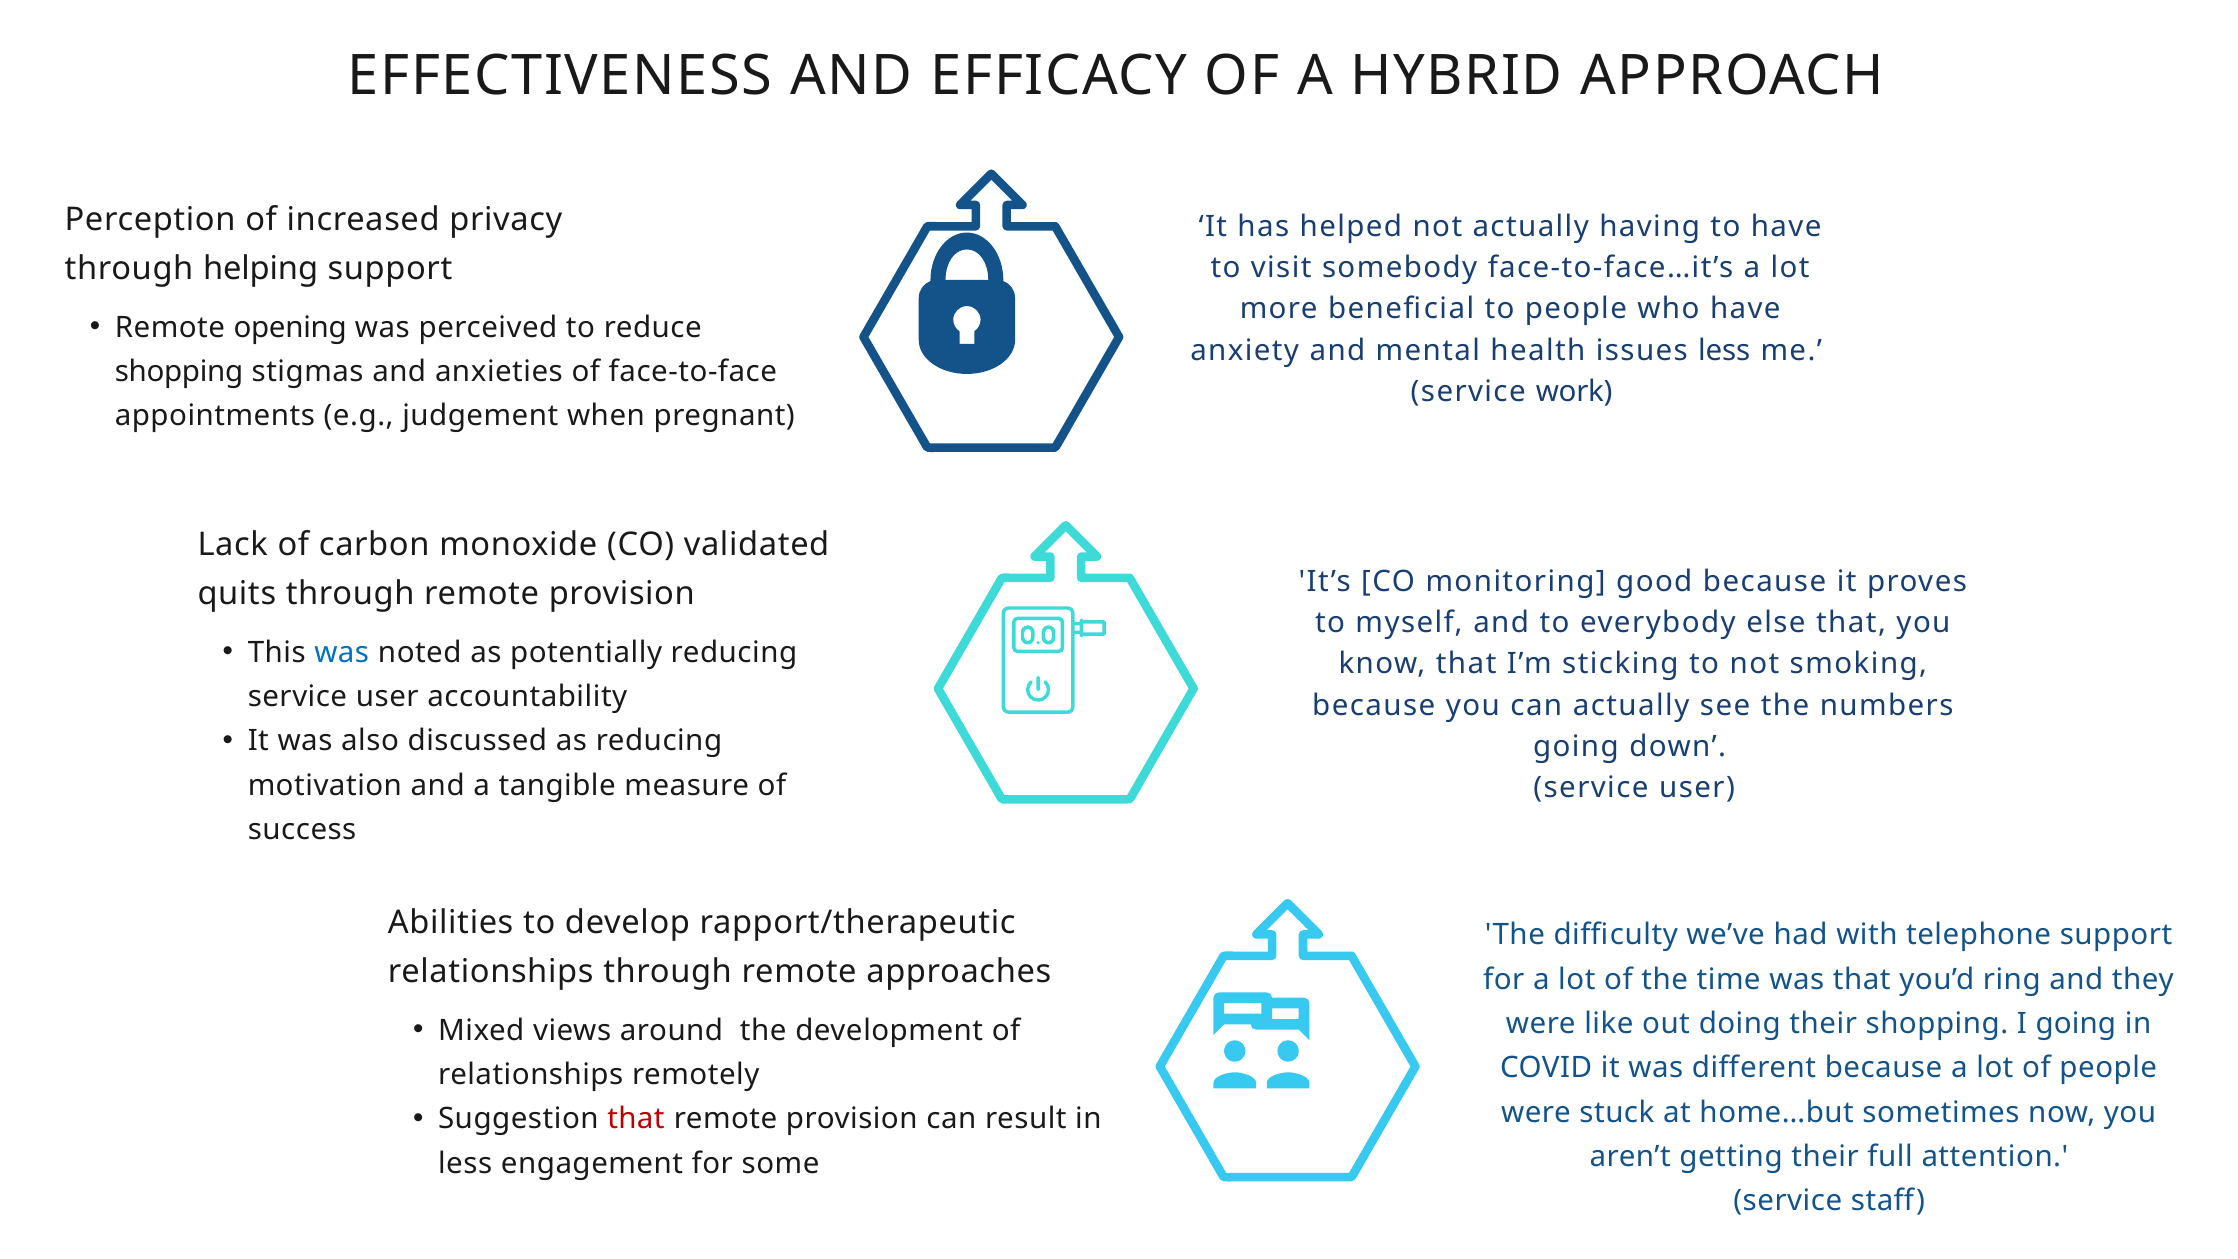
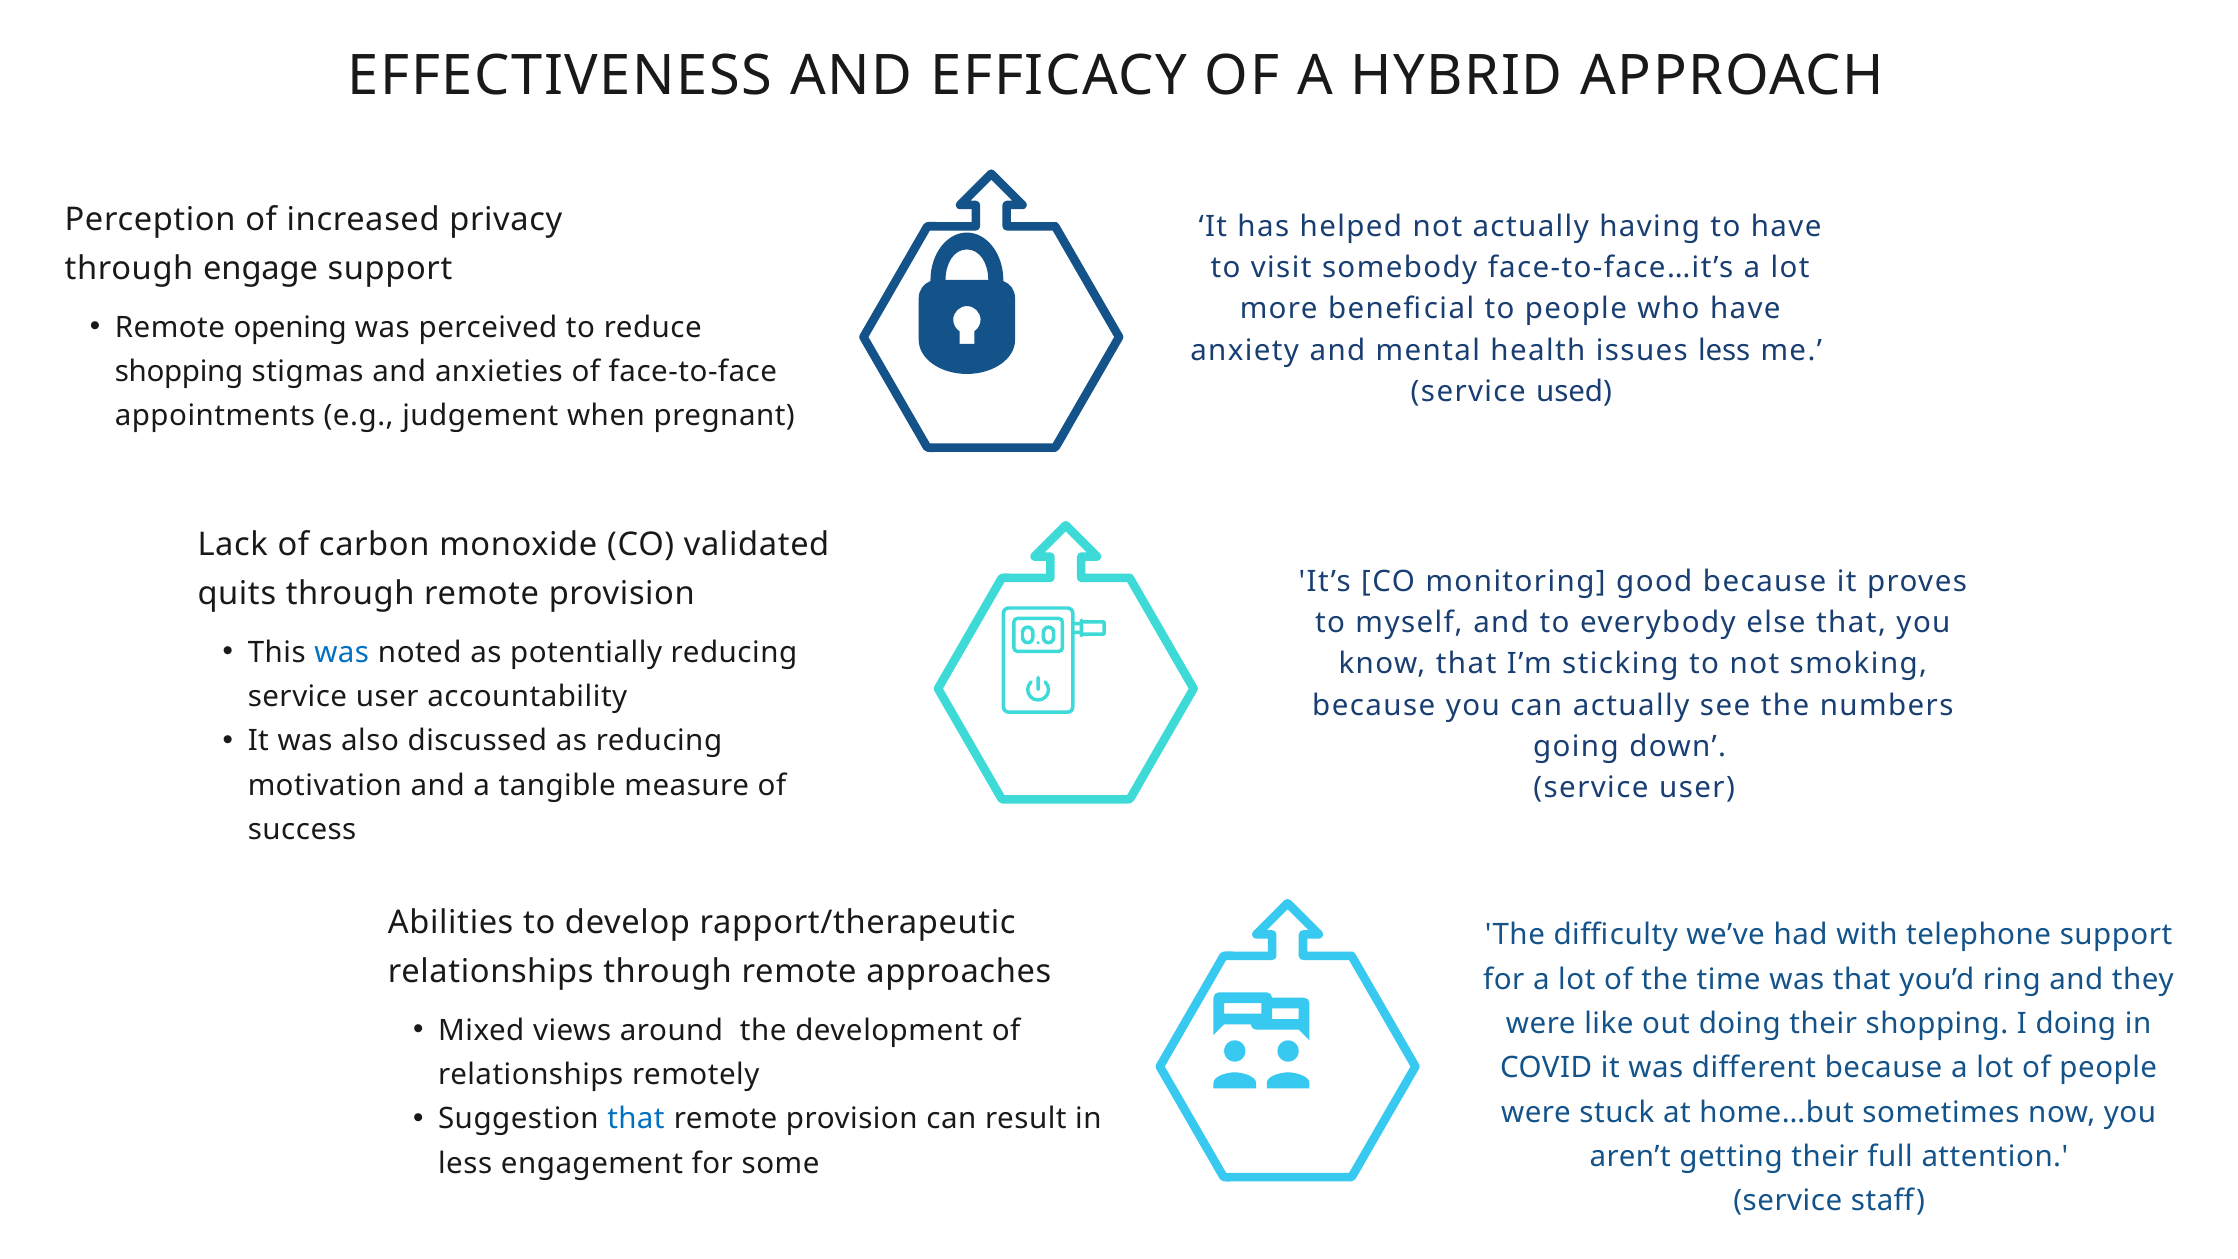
helping: helping -> engage (261, 269)
work: work -> used (1574, 392)
I going: going -> doing (2076, 1024)
that colour: red -> blue (636, 1119)
